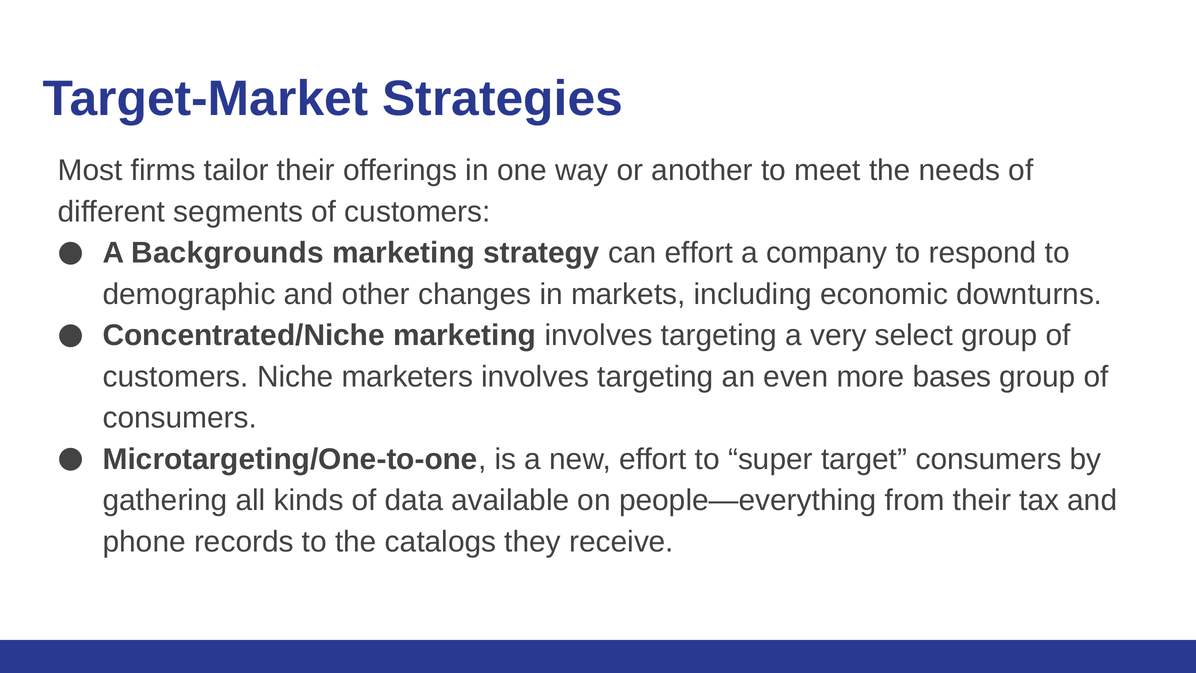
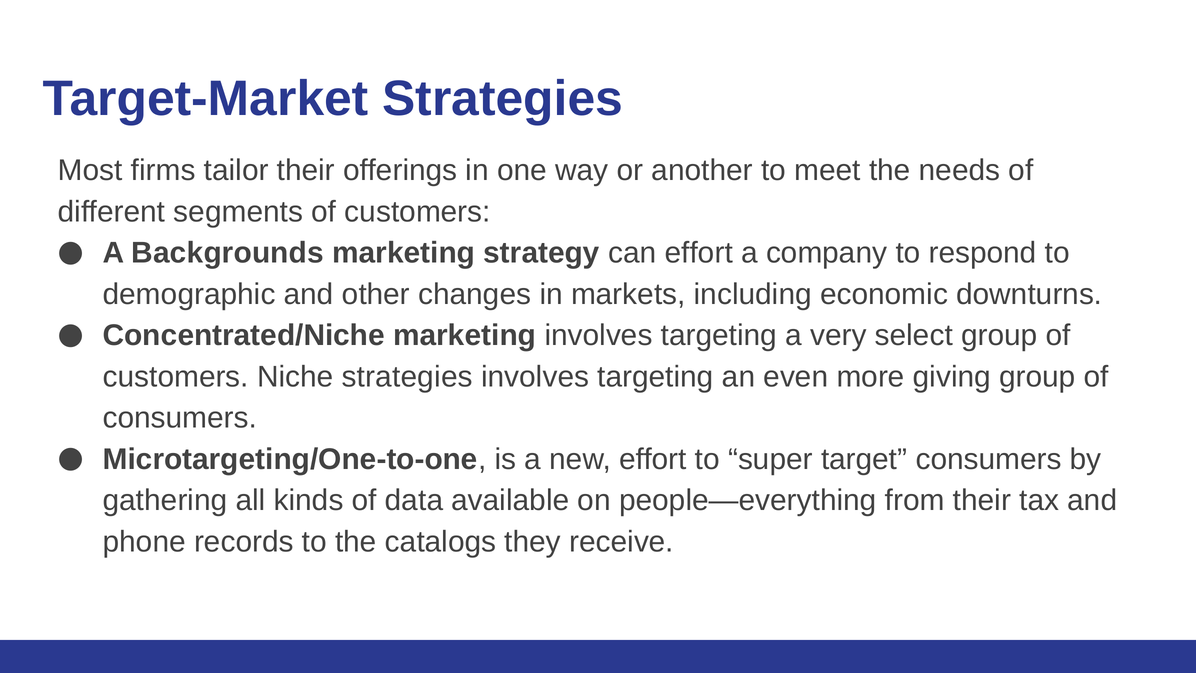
Niche marketers: marketers -> strategies (407, 377)
bases: bases -> giving (952, 377)
